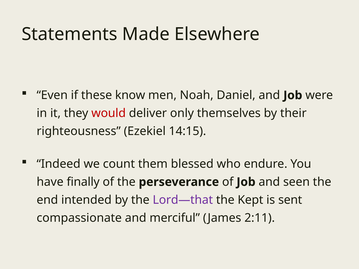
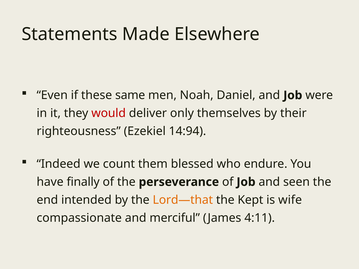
know: know -> same (130, 95)
14:15: 14:15 -> 14:94 (188, 131)
Lord—that colour: purple -> orange (183, 200)
sent: sent -> wife (290, 200)
2:11: 2:11 -> 4:11 (260, 218)
